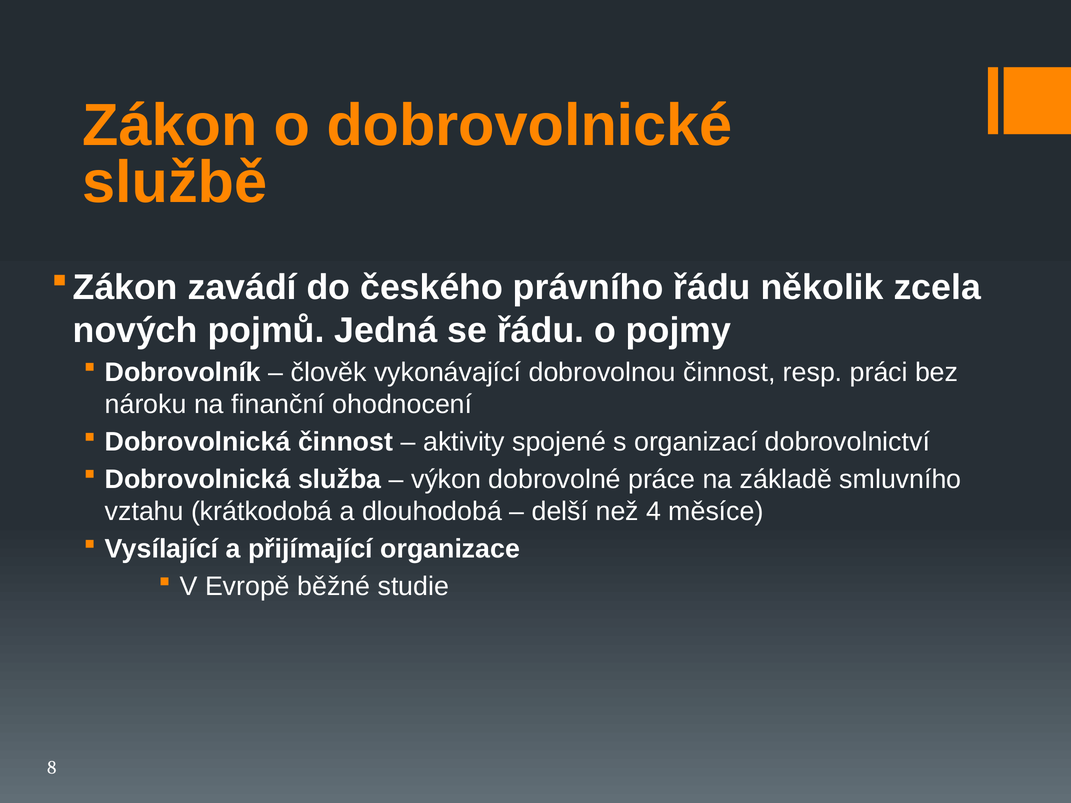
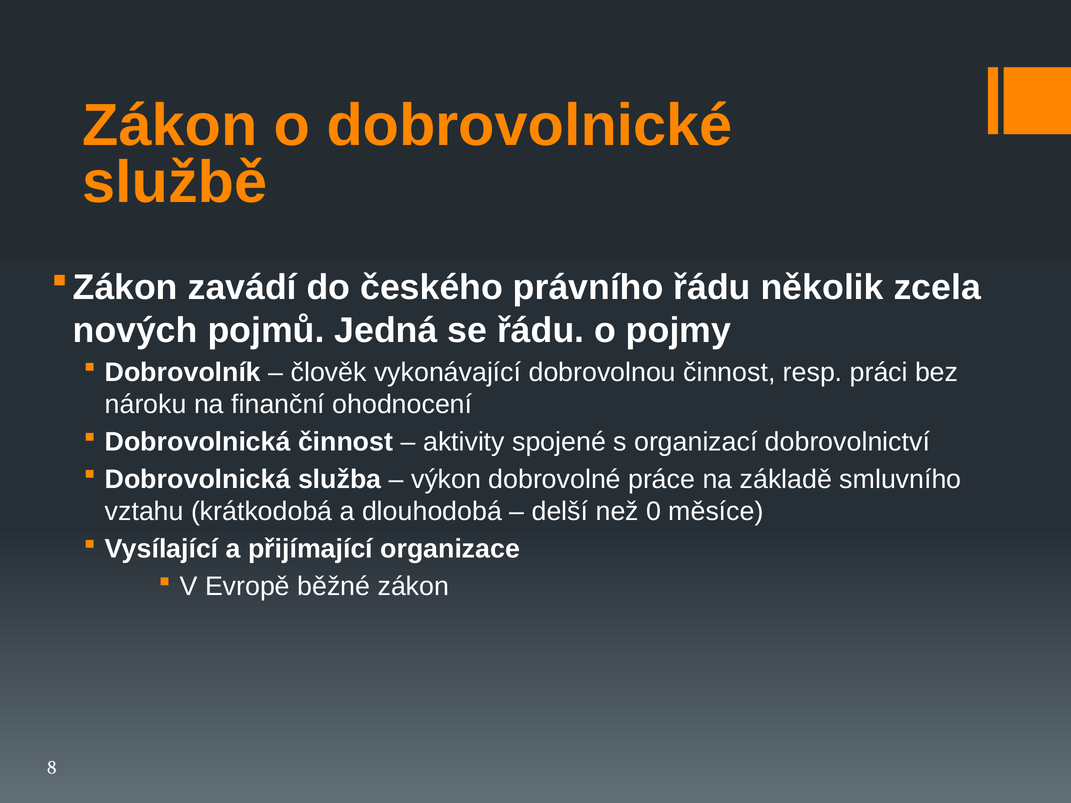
4: 4 -> 0 (654, 512)
běžné studie: studie -> zákon (413, 587)
